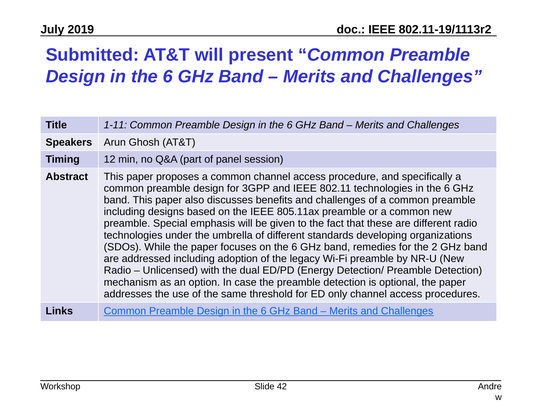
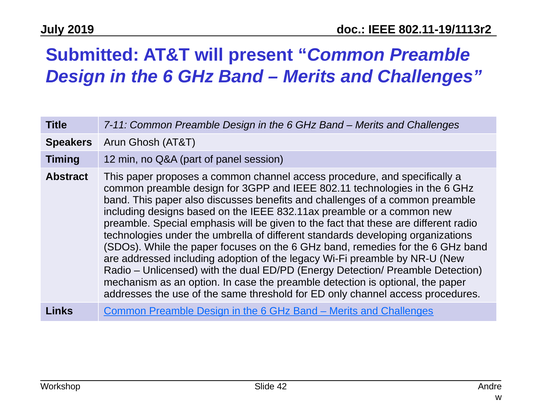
1-11: 1-11 -> 7-11 (115, 125)
805.11ax: 805.11ax -> 832.11ax (298, 212)
for the 2: 2 -> 6 (434, 247)
